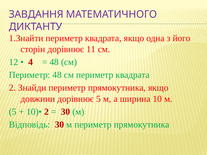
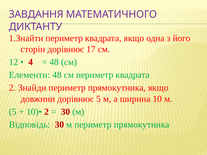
11: 11 -> 17 (91, 49)
Периметр: Периметр -> Елементи (30, 75)
